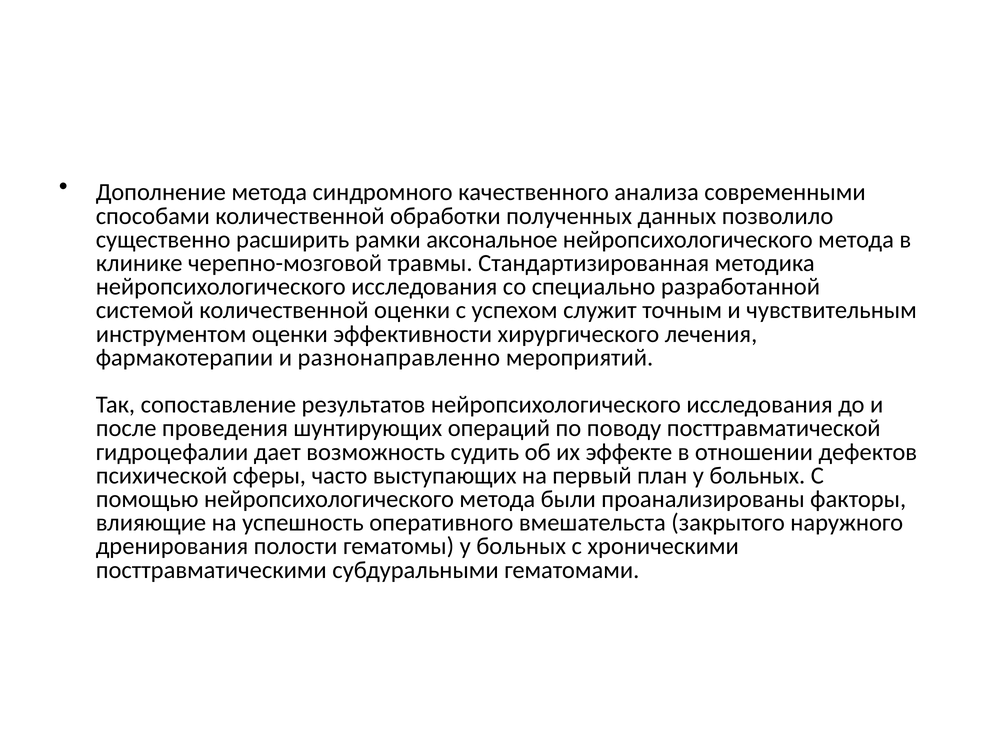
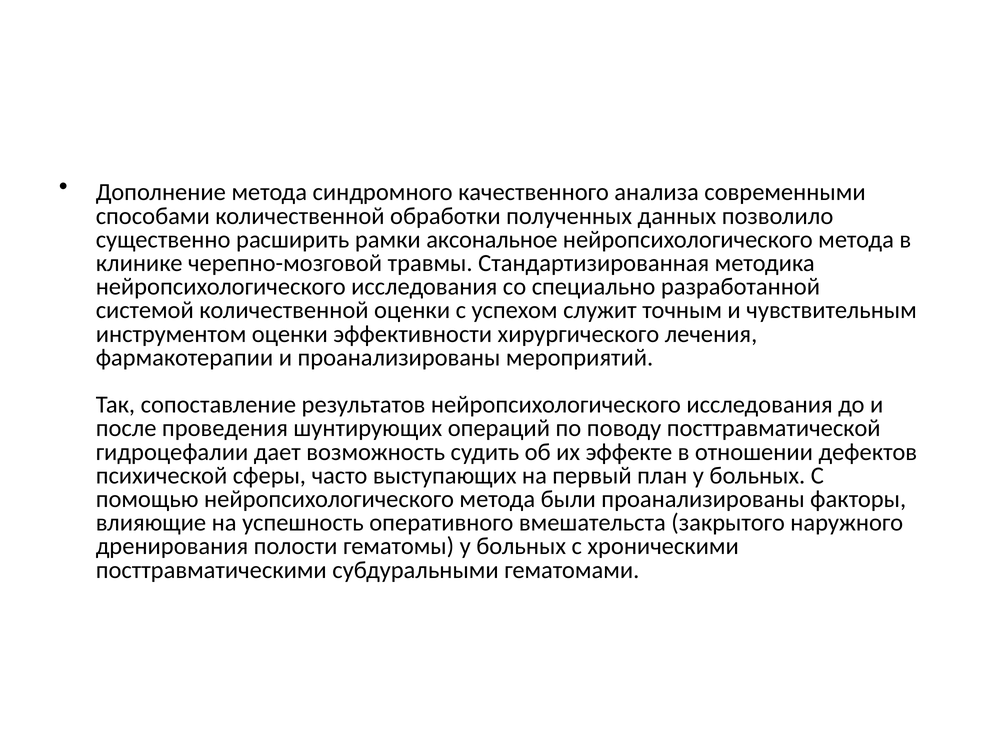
и разнонаправленно: разнонаправленно -> проанализированы (399, 357)
